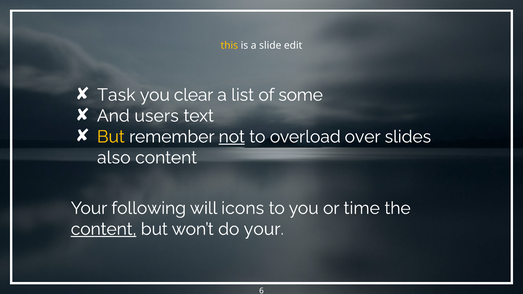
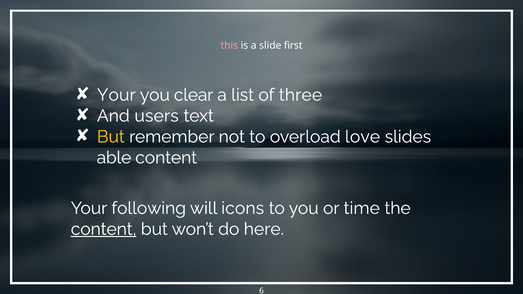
this colour: yellow -> pink (229, 46)
edit: edit -> first (293, 46)
Task: Task -> Your (116, 95)
some: some -> three (300, 95)
not underline: present -> none (232, 137)
over: over -> love (363, 137)
also: also -> able (114, 158)
do your: your -> here (264, 229)
